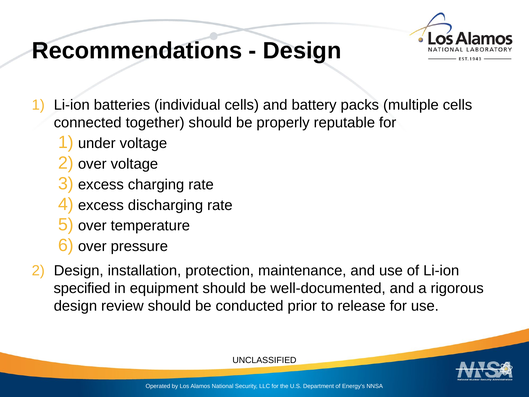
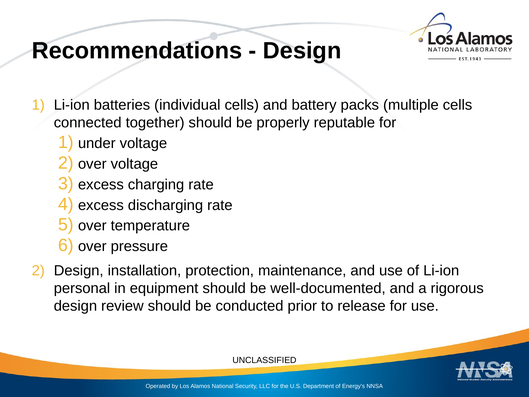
specified: specified -> personal (82, 288)
